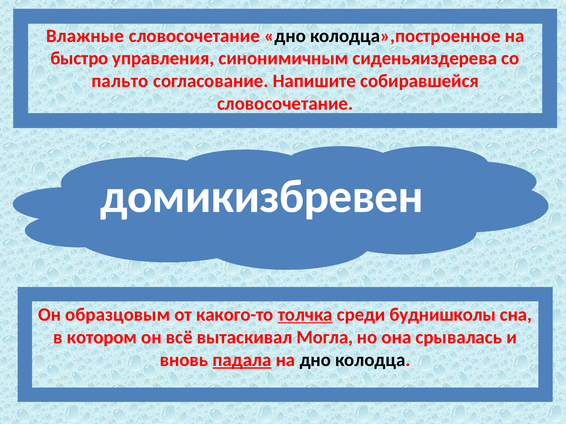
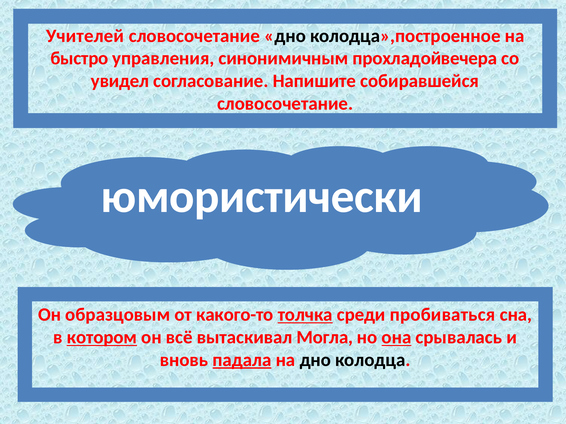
Влажные: Влажные -> Учителей (85, 36)
сиденьяиздерева: сиденьяиздерева -> прохладойвечера (425, 59)
пальто: пальто -> увидел (120, 81)
домикизбревен: домикизбревен -> юмористически (262, 197)
буднишколы: буднишколы -> пробиваться (443, 315)
котором underline: none -> present (102, 338)
она underline: none -> present (396, 338)
